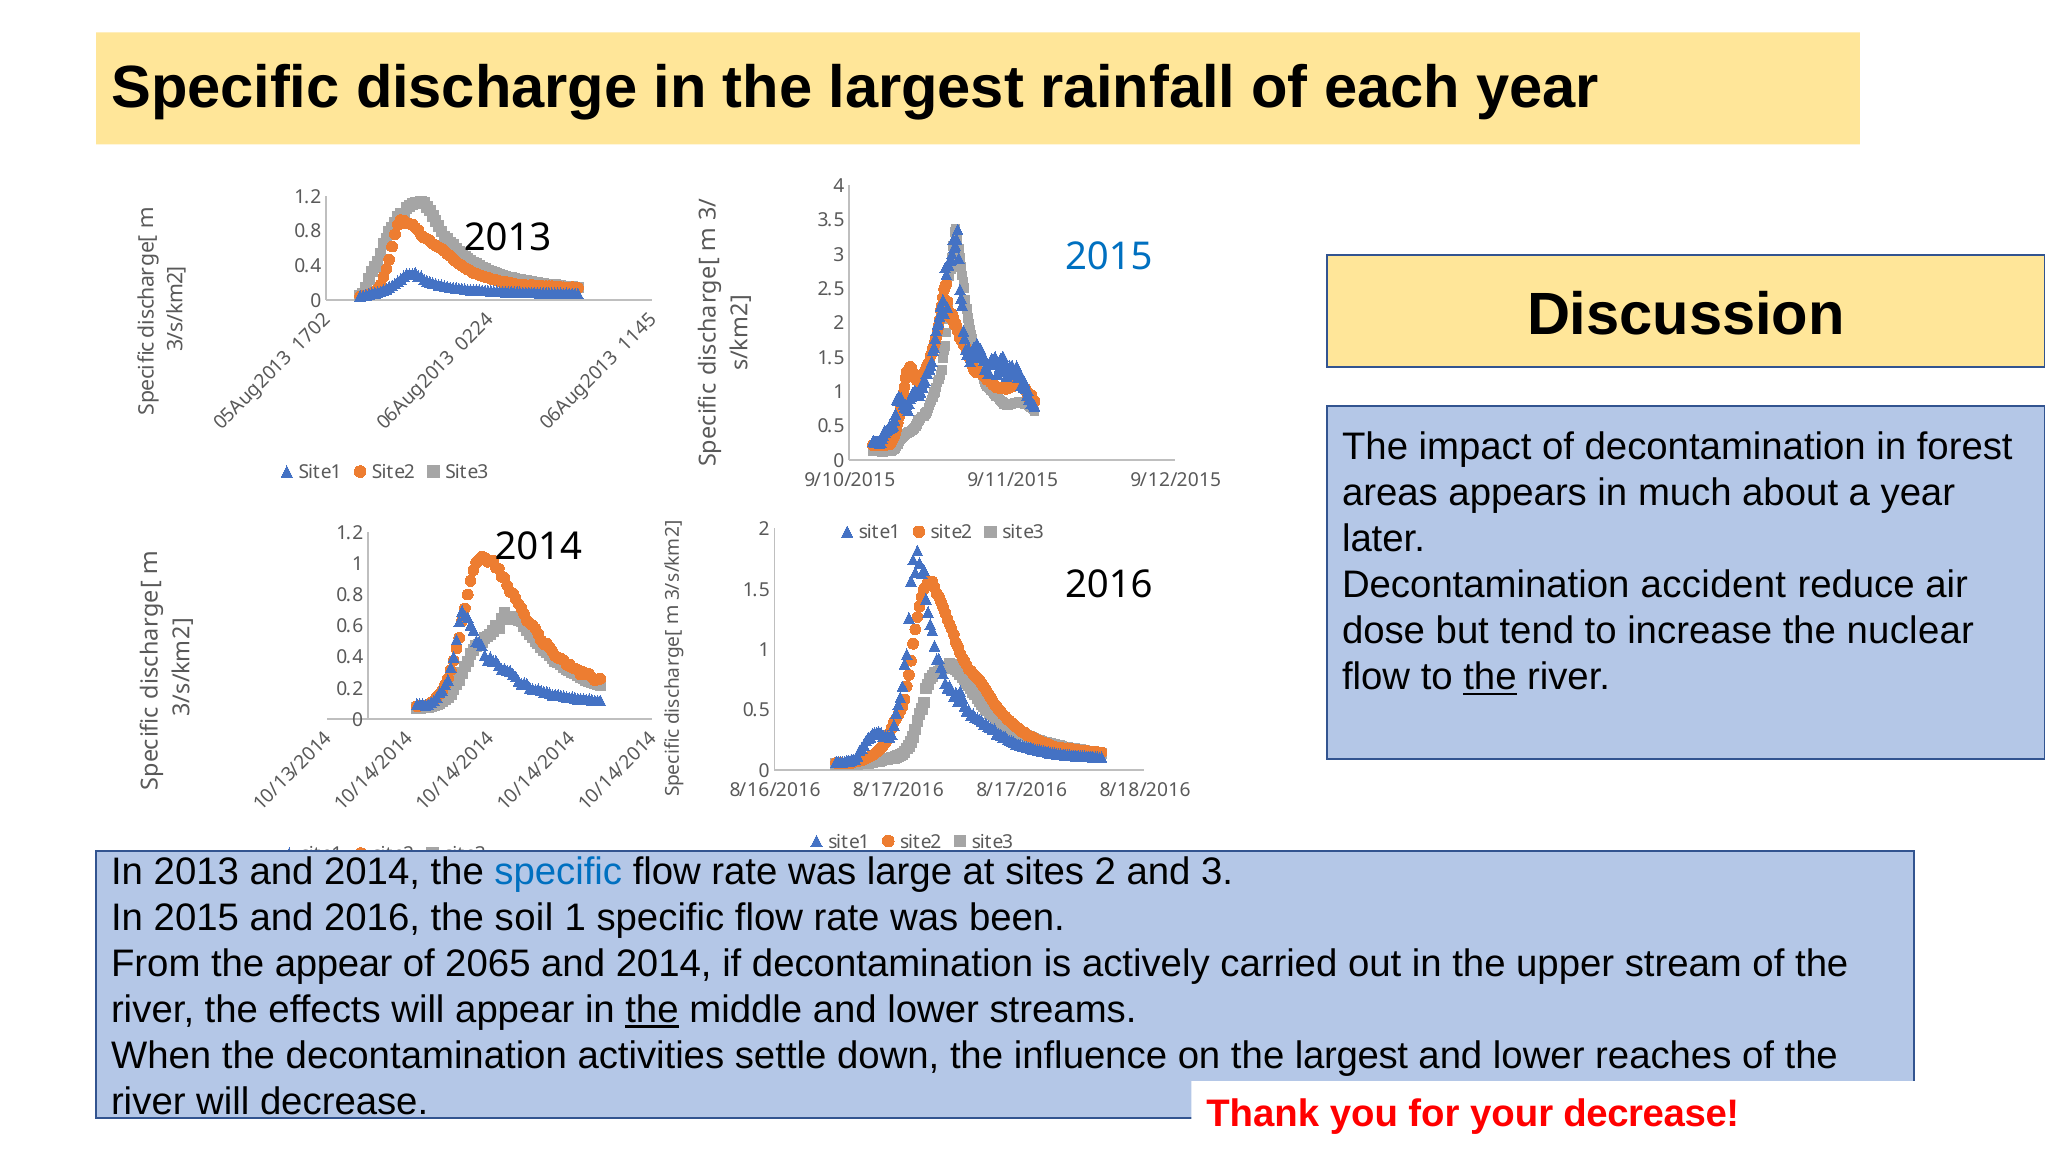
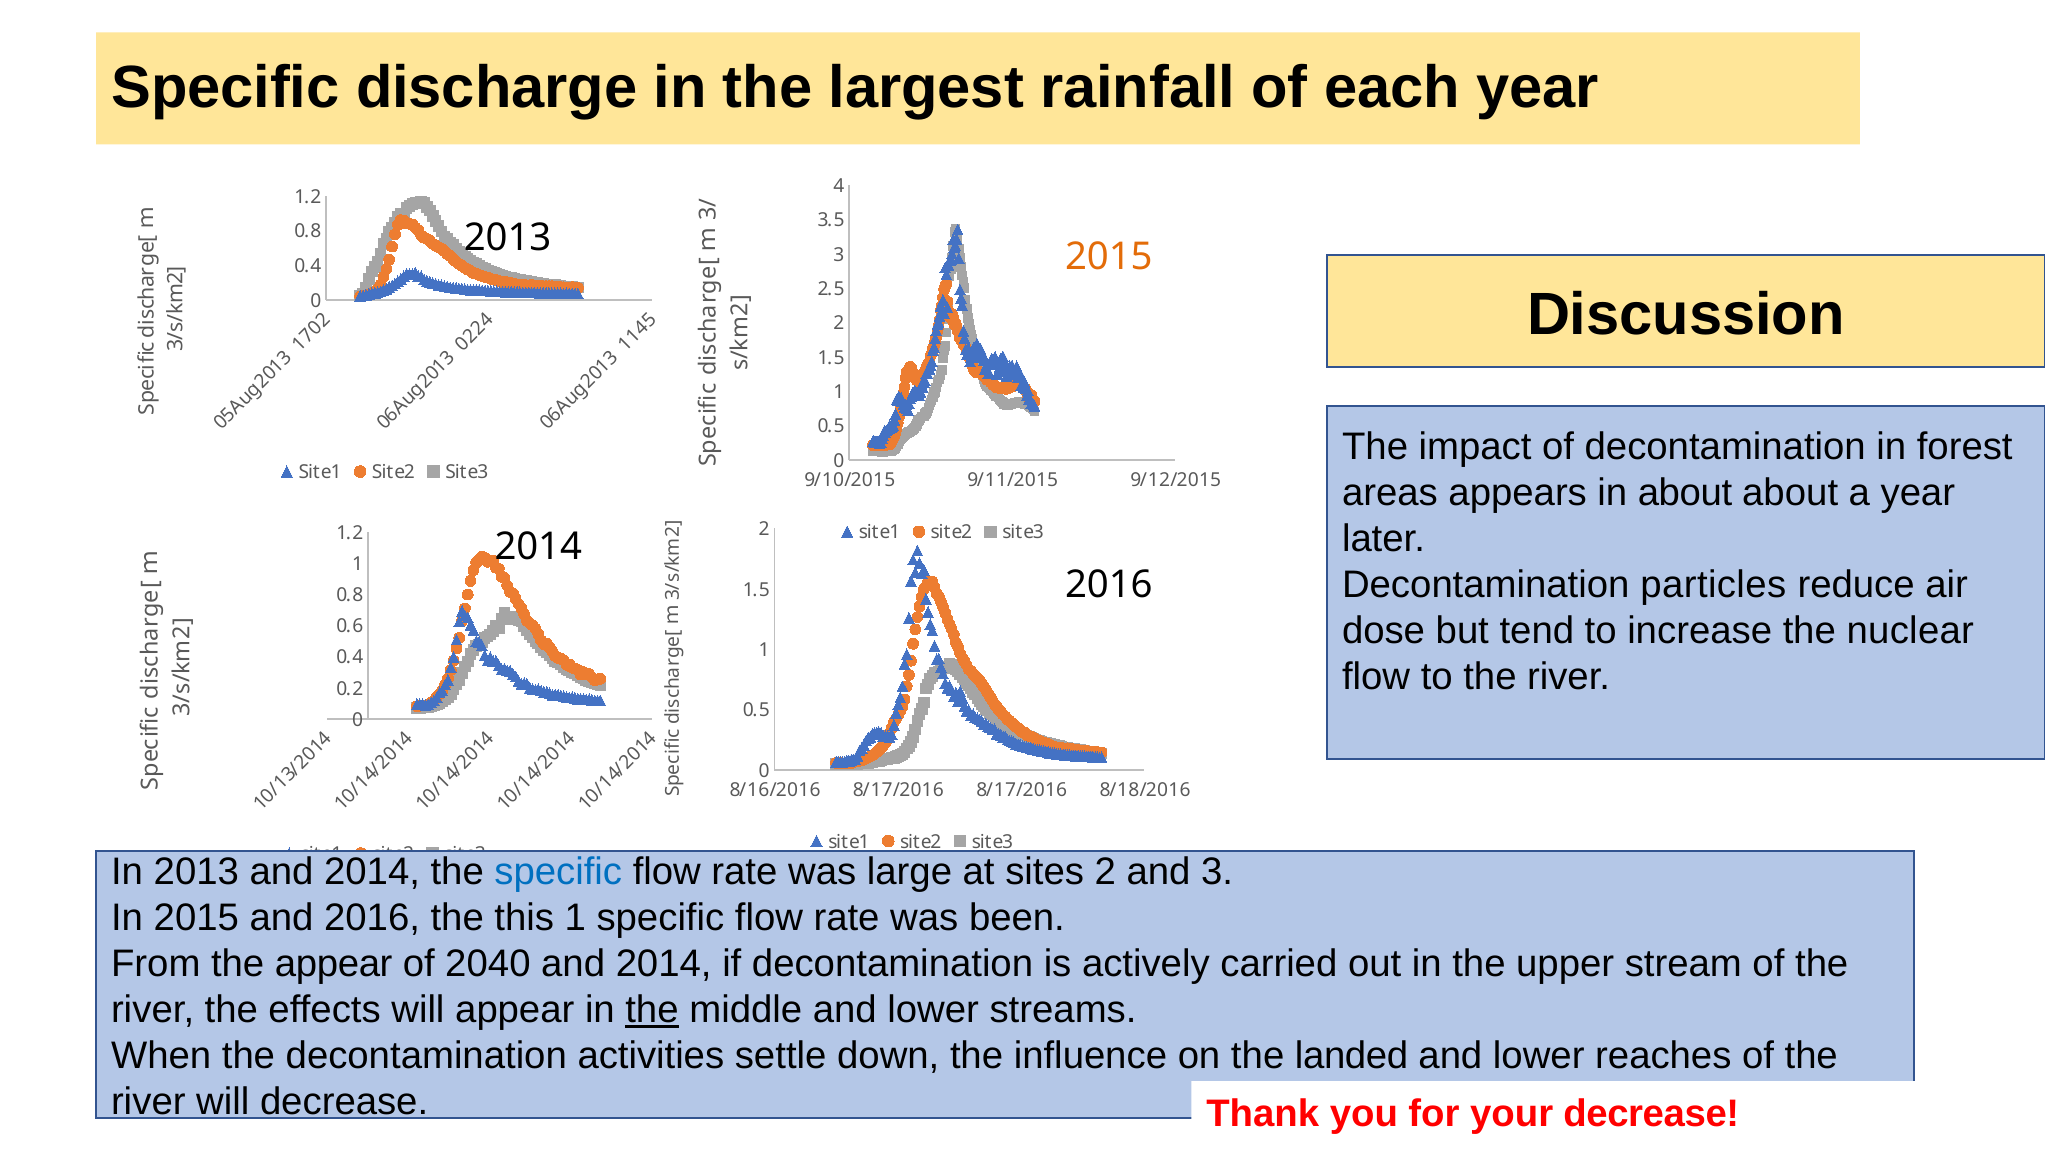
2015 colour: blue -> orange (1109, 257)
in much: much -> about (1685, 493)
accident: accident -> particles (1713, 585)
the underline: present -> none (1490, 677)
soil: soil -> this (524, 918)
2065: 2065 -> 2040 (488, 964)
on the largest: largest -> landed (1352, 1056)
